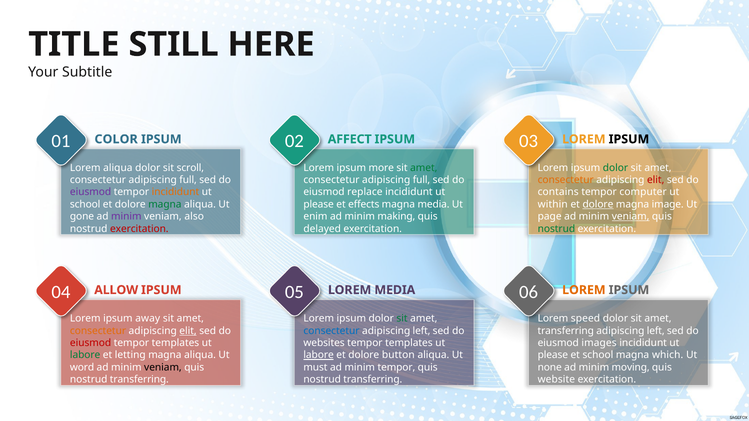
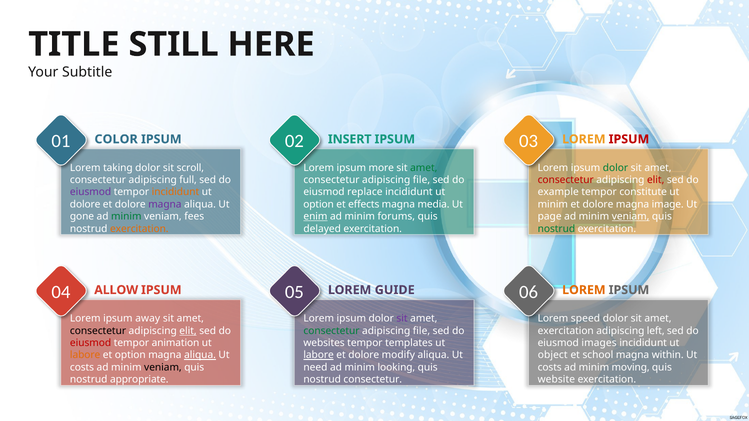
AFFECT: AFFECT -> INSERT (350, 139)
IPSUM colour: black -> red (629, 139)
aliqua: aliqua -> taking (118, 168)
full: full -> file (421, 180)
consectetur colour: orange -> red (566, 180)
contains: contains -> example (558, 192)
computer: computer -> constitute (643, 192)
school: school -> dolore (85, 204)
magna colour: green -> purple (165, 204)
please: please -> option (319, 204)
within: within -> minim (553, 204)
dolore underline: present -> none (598, 204)
minim colour: purple -> green (126, 217)
also: also -> fees (194, 217)
enim underline: none -> present (315, 217)
making: making -> forums (396, 217)
exercitation colour: red -> orange (139, 229)
LOREM MEDIA: MEDIA -> GUIDE (395, 290)
sit colour: green -> purple (402, 319)
consectetur colour: orange -> black (98, 331)
consectetur colour: blue -> green (331, 331)
left: left -> file (421, 331)
transferring: transferring -> exercitation (566, 331)
templates: templates -> animation (176, 343)
labore colour: green -> orange (85, 355)
et letting: letting -> option (130, 355)
aliqua underline: none -> present (200, 355)
button: button -> modify (398, 355)
please: please -> object (553, 355)
which: which -> within (668, 355)
word: word -> costs (82, 368)
must: must -> need (315, 368)
minim tempor: tempor -> looking (396, 368)
none: none -> costs (550, 368)
transferring: transferring -> appropriate (139, 380)
transferring: transferring -> consectetur (373, 380)
